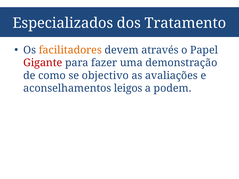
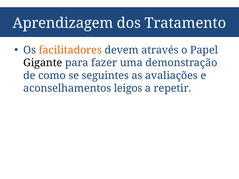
Especializados: Especializados -> Aprendizagem (63, 23)
Gigante colour: red -> black (43, 63)
objectivo: objectivo -> seguintes (105, 76)
podem: podem -> repetir (173, 88)
